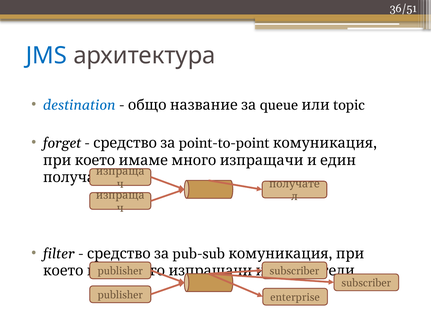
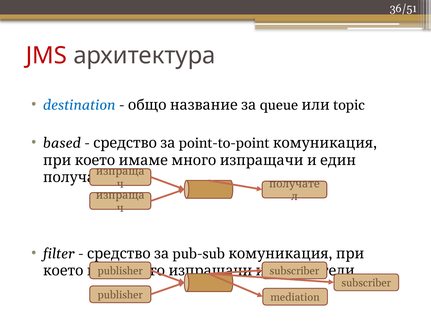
JMS colour: blue -> red (46, 56)
forget: forget -> based (62, 143)
enterprise: enterprise -> mediation (295, 298)
